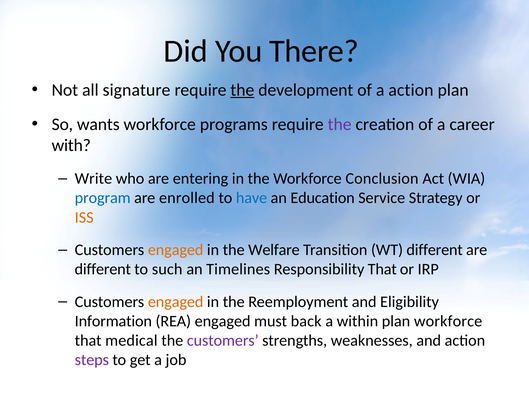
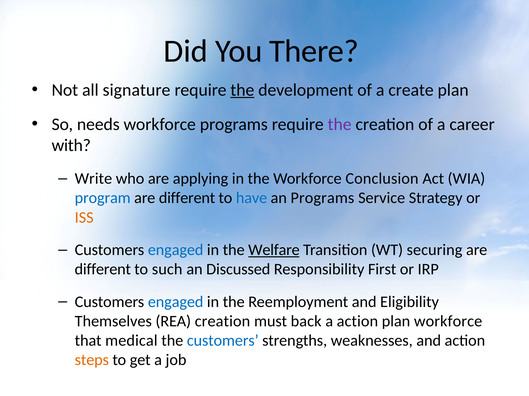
a action: action -> create (411, 90)
wants: wants -> needs (98, 124)
entering: entering -> applying (200, 179)
enrolled: enrolled -> different (187, 198)
an Education: Education -> Programs (322, 198)
engaged colour: orange -> blue (176, 250)
Welfare underline: none -> present (274, 250)
WT different: different -> securing (435, 250)
Timelines: Timelines -> Discussed (238, 270)
Responsibility That: That -> First (382, 270)
engaged colour: orange -> blue (176, 302)
Information: Information -> Themselves (113, 322)
REA engaged: engaged -> creation (222, 322)
a within: within -> action (357, 322)
customers colour: purple -> blue (223, 341)
steps colour: purple -> orange (92, 361)
